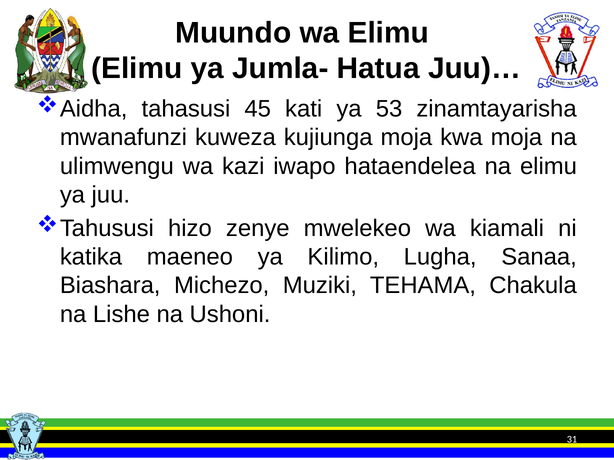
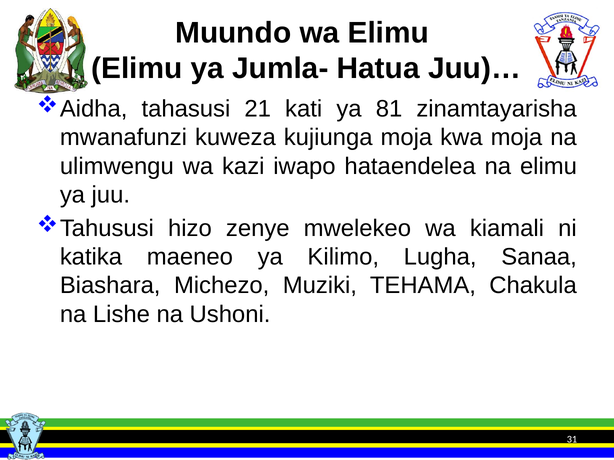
45: 45 -> 21 (258, 109)
53: 53 -> 81 (389, 109)
